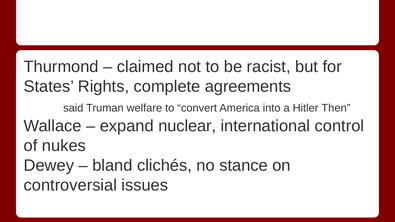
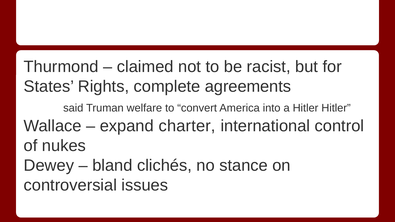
Hitler Then: Then -> Hitler (336, 108)
nuclear: nuclear -> charter (187, 126)
